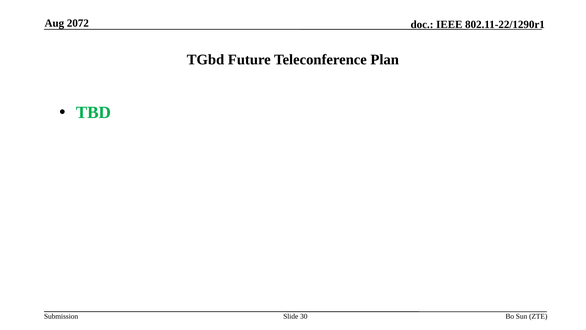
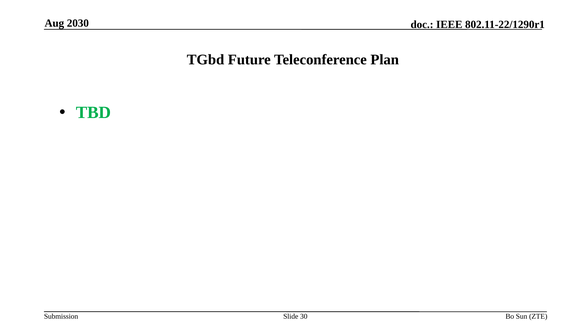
2072: 2072 -> 2030 (78, 23)
